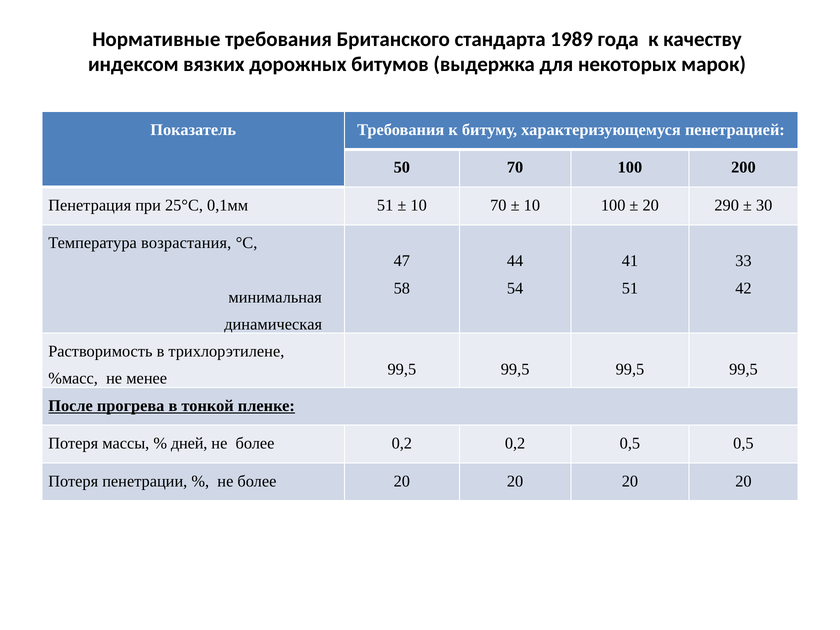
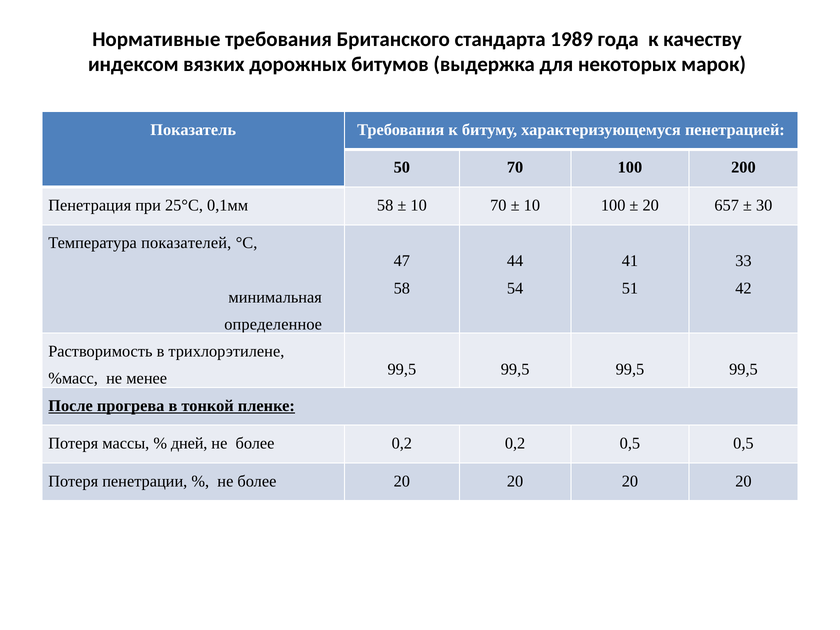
0,1мм 51: 51 -> 58 (385, 205)
290: 290 -> 657 (727, 205)
возрастания: возрастания -> показателей (186, 243)
динамическая: динамическая -> определенное (273, 324)
